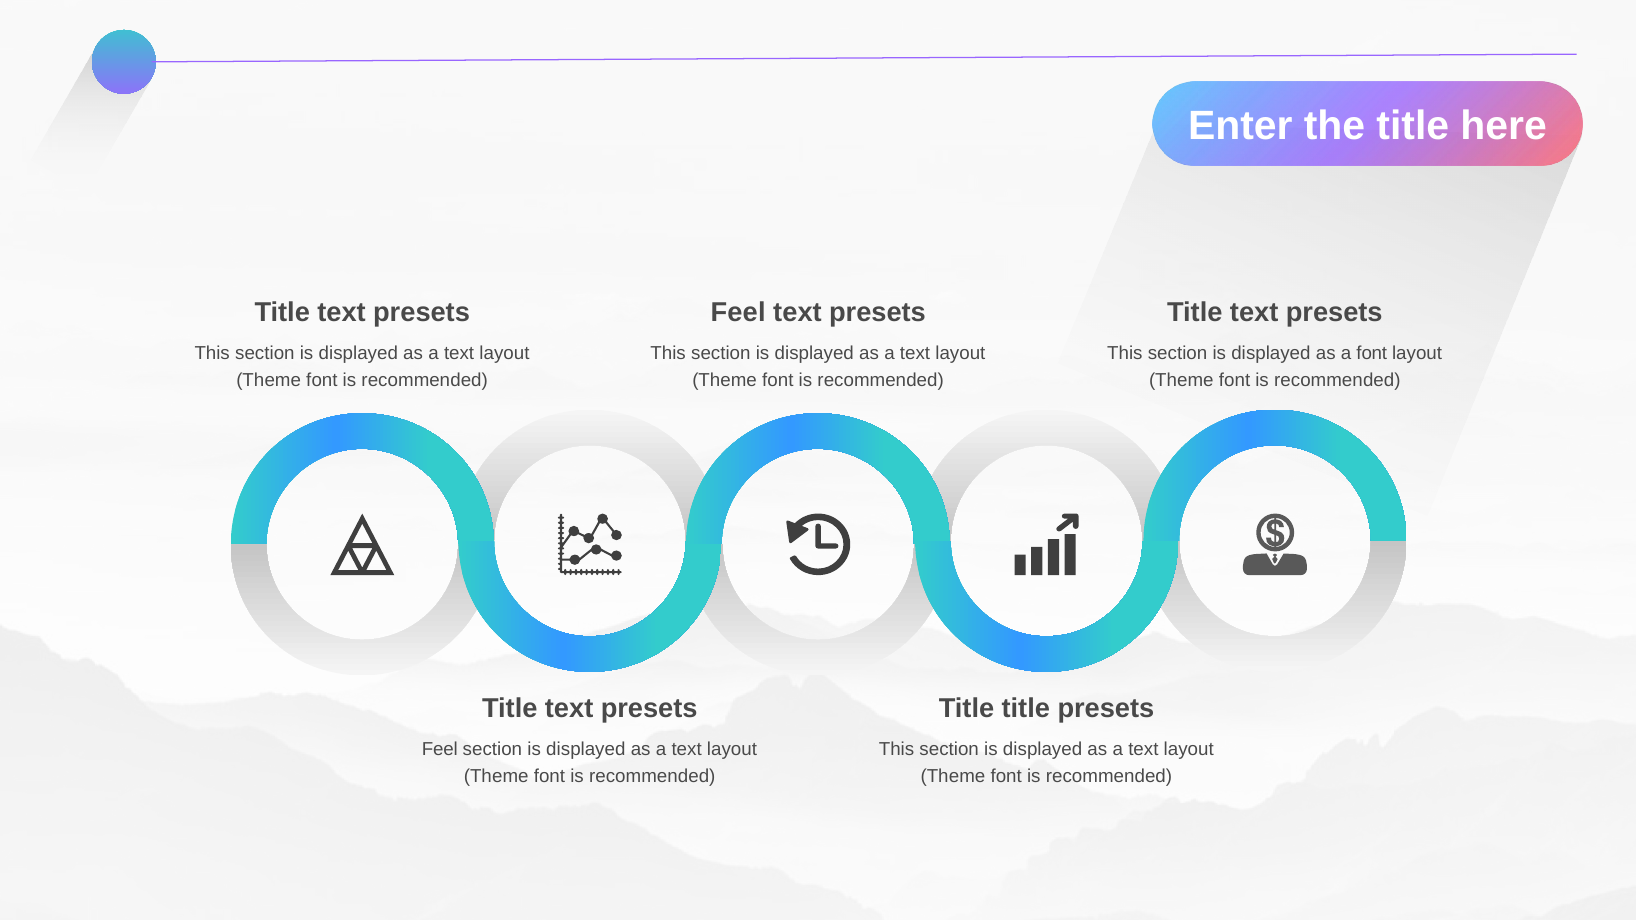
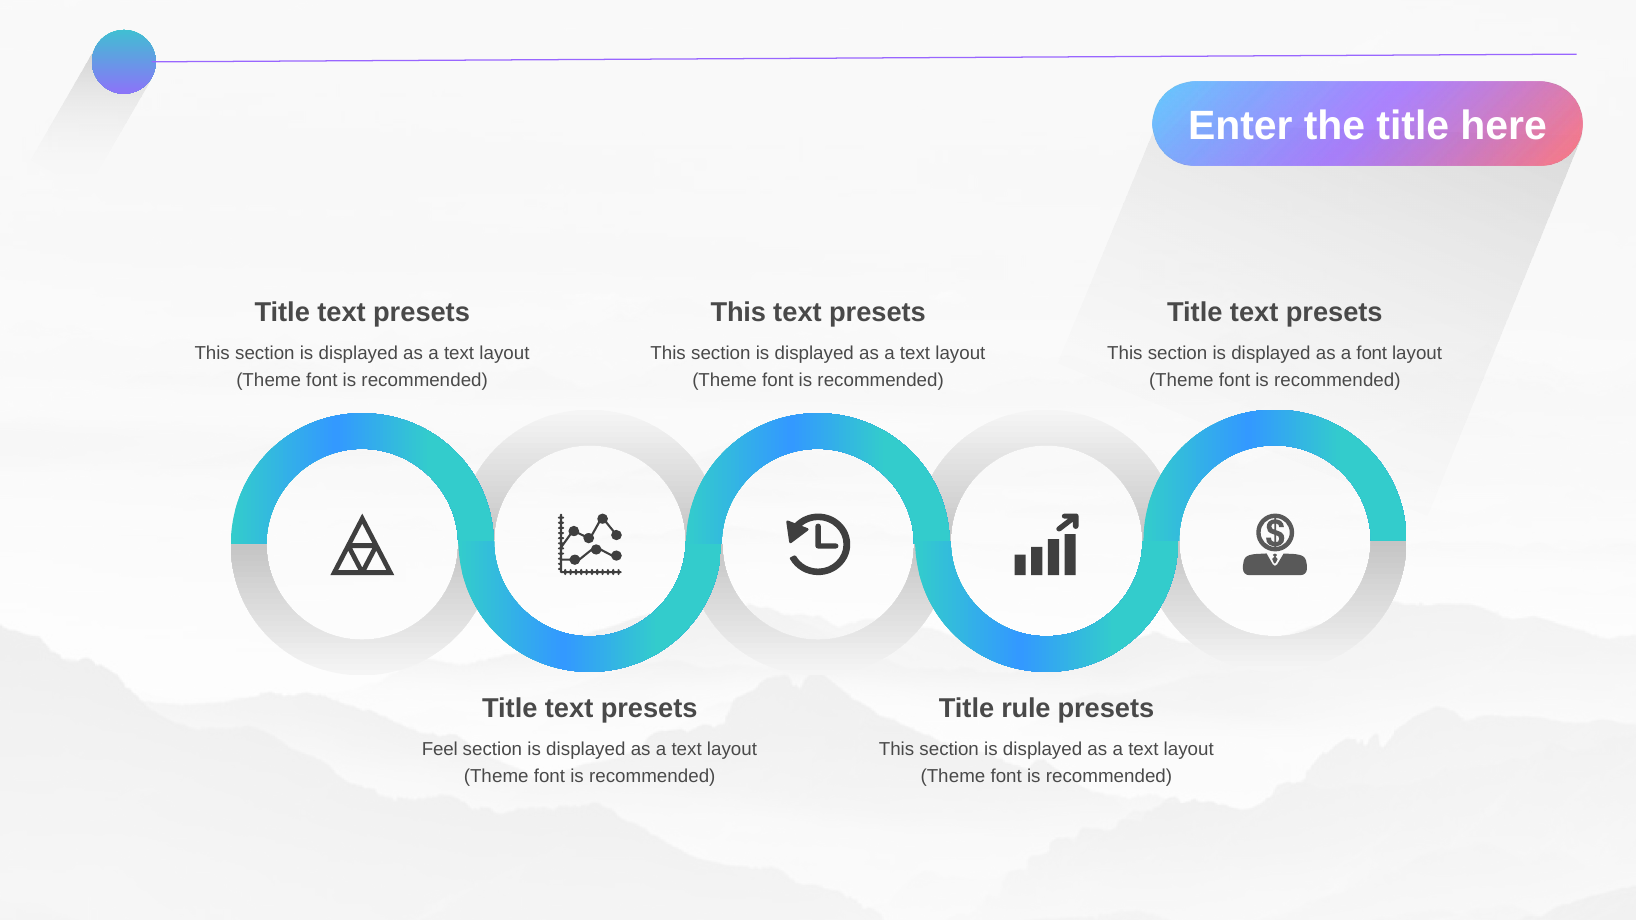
Feel: Feel -> This (738, 312)
Title title: title -> rule (1026, 709)
